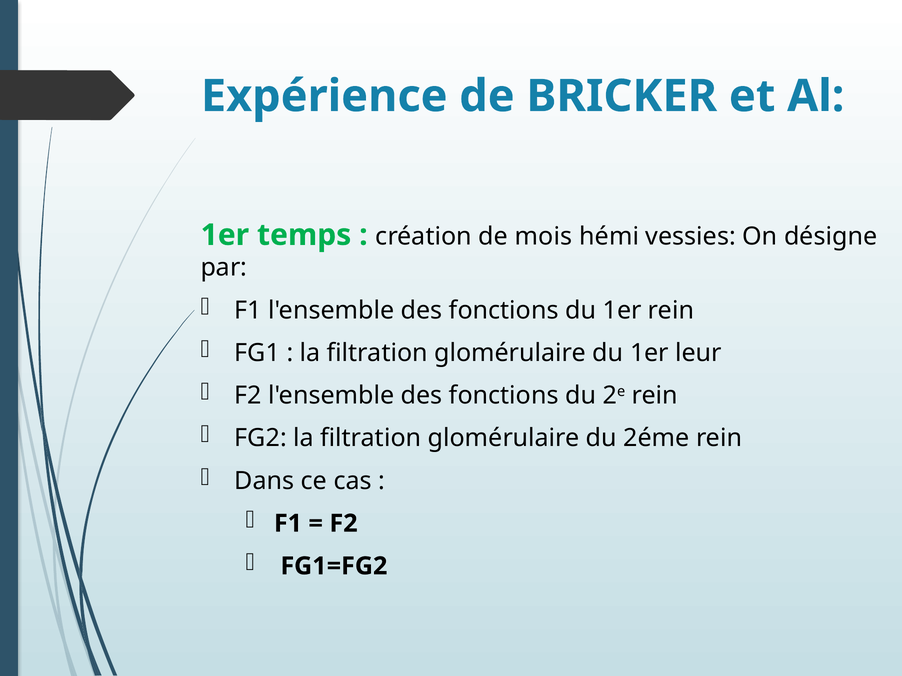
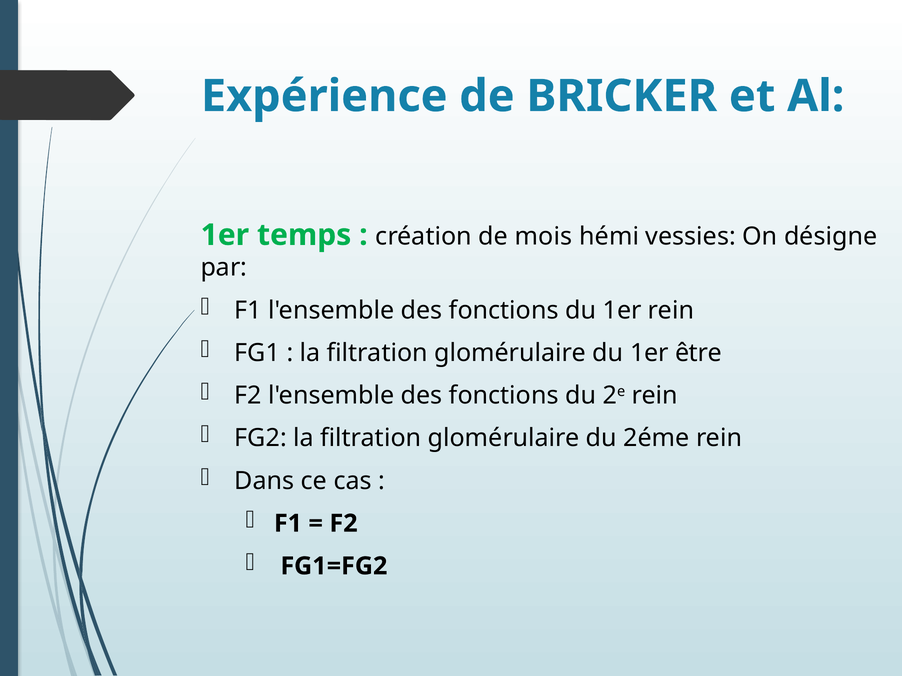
leur: leur -> être (699, 353)
